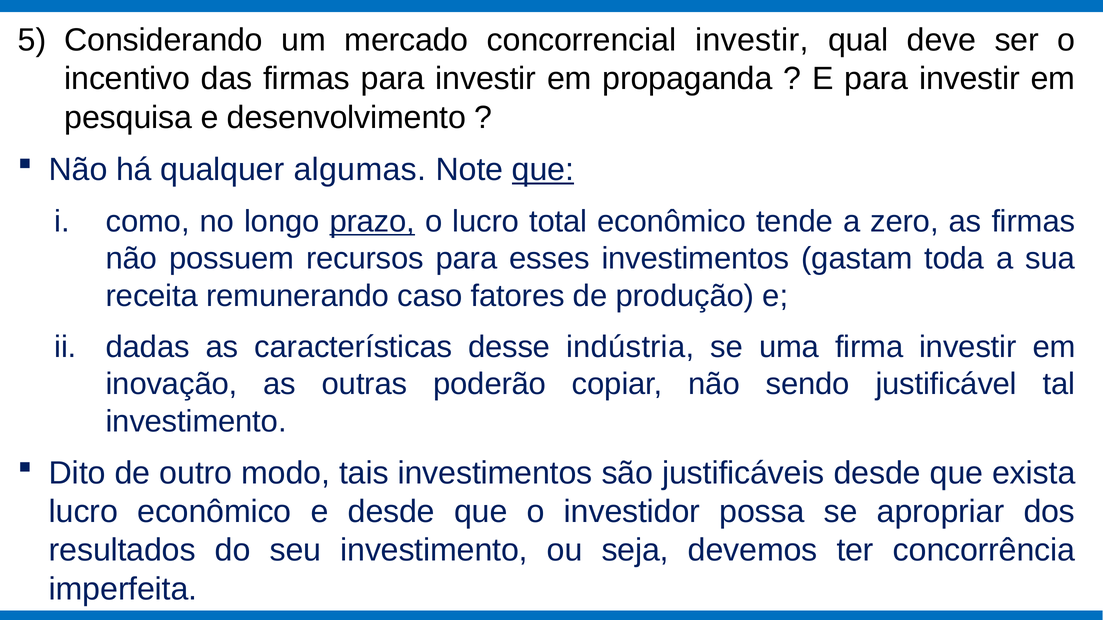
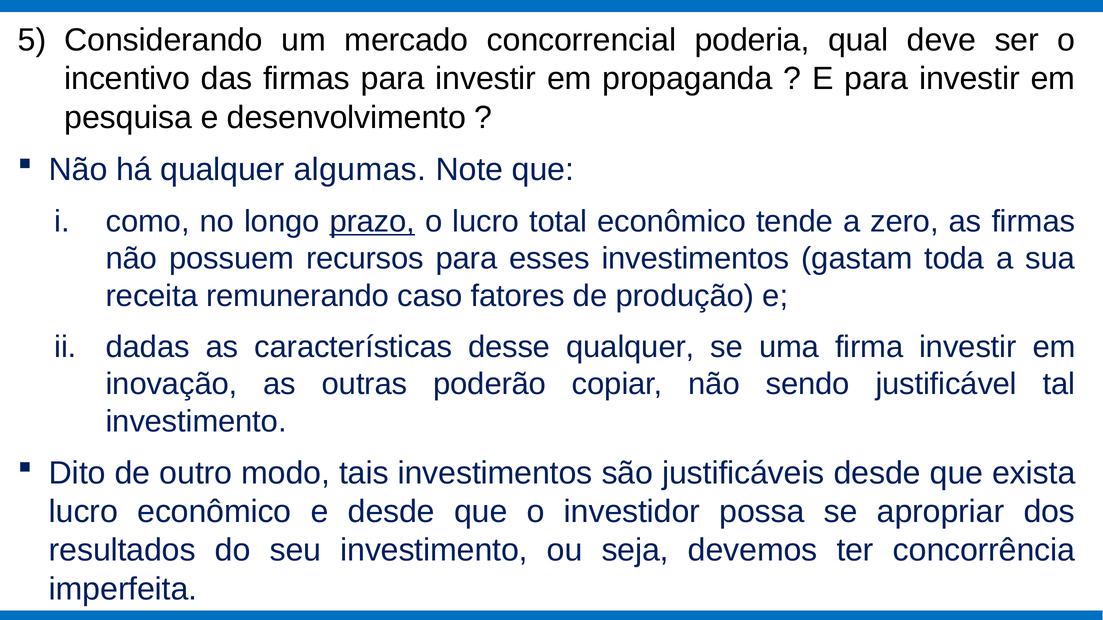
concorrencial investir: investir -> poderia (752, 40)
que underline: present -> none (543, 170)
desse indústria: indústria -> qualquer (630, 347)
